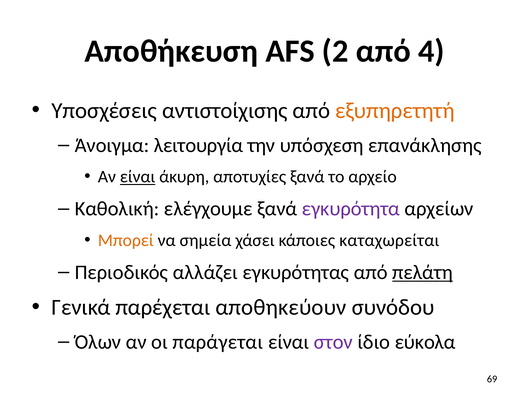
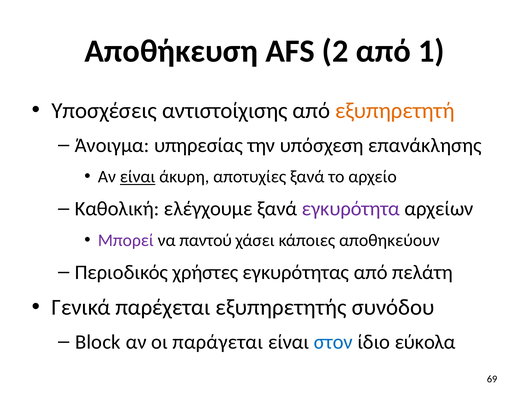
4: 4 -> 1 (431, 51)
λειτουργία: λειτουργία -> υπηρεσίας (199, 145)
Μπορεί colour: orange -> purple (126, 240)
σημεία: σημεία -> παντού (206, 240)
καταχωρείται: καταχωρείται -> αποθηκεύουν (389, 240)
αλλάζει: αλλάζει -> χρήστες (205, 272)
πελάτη underline: present -> none (423, 272)
αποθηκεύουν: αποθηκεύουν -> εξυπηρετητής (281, 307)
Όλων: Όλων -> Block (98, 342)
στον colour: purple -> blue (333, 342)
